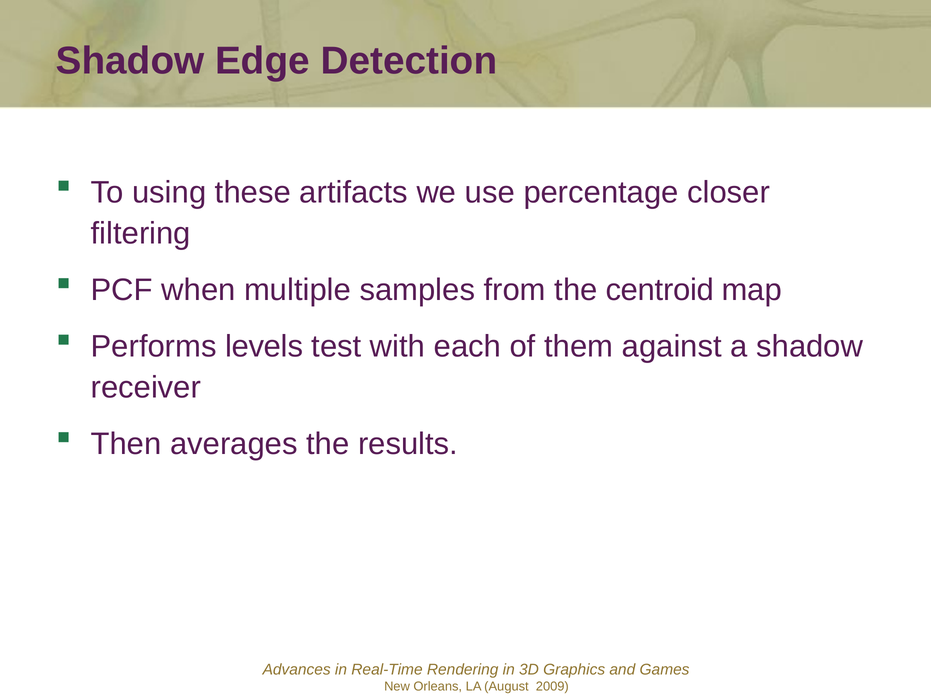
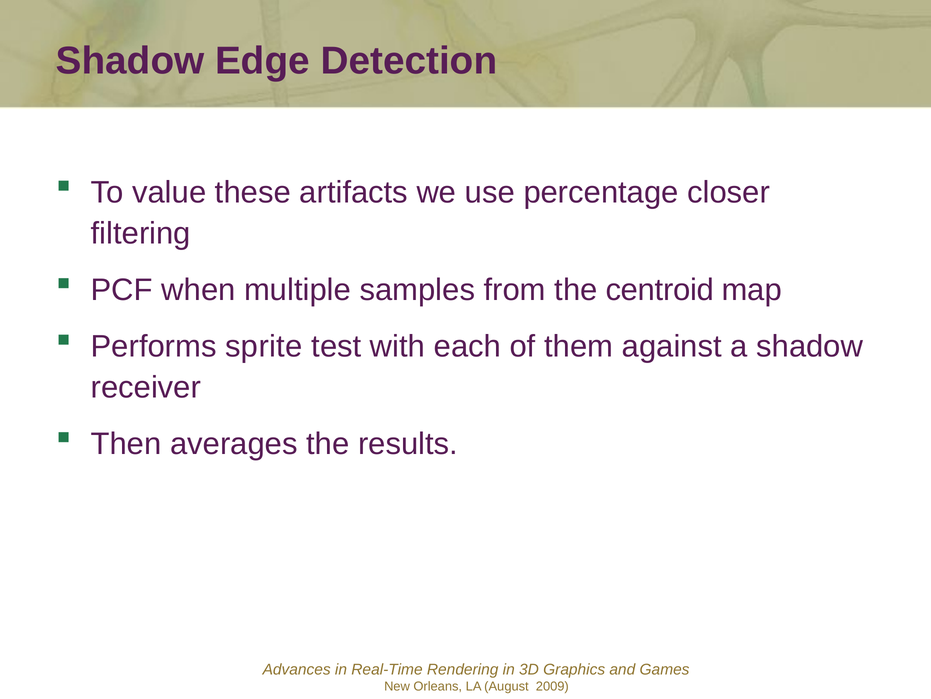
using: using -> value (169, 192)
levels: levels -> sprite (264, 346)
